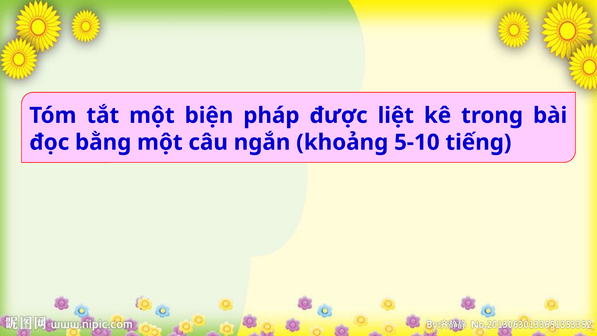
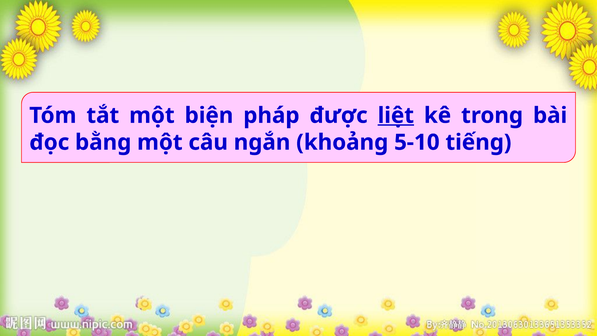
liệt underline: none -> present (396, 115)
